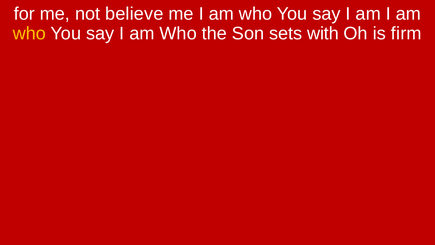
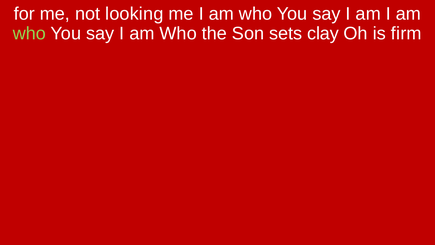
believe: believe -> looking (134, 14)
who colour: yellow -> light green (29, 33)
with: with -> clay (323, 33)
